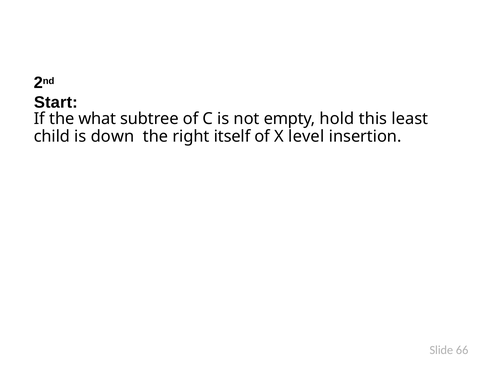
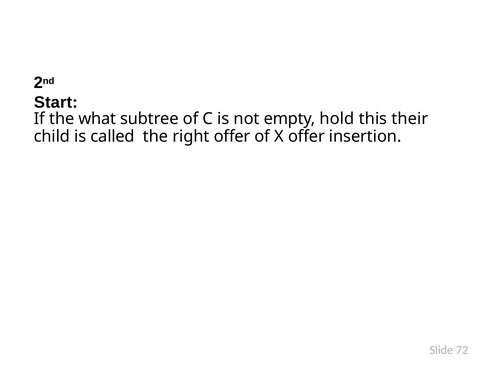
least: least -> their (410, 119)
down: down -> called (113, 136)
right itself: itself -> offer (232, 136)
X level: level -> offer (306, 136)
66: 66 -> 72 (462, 350)
